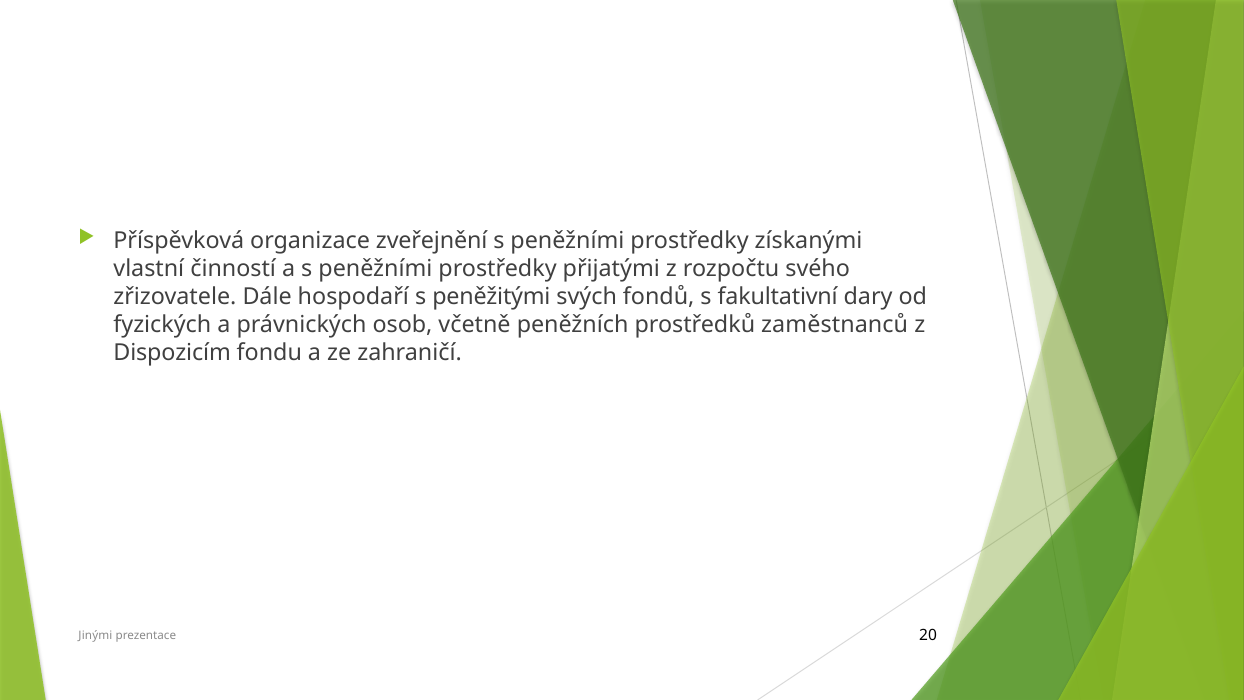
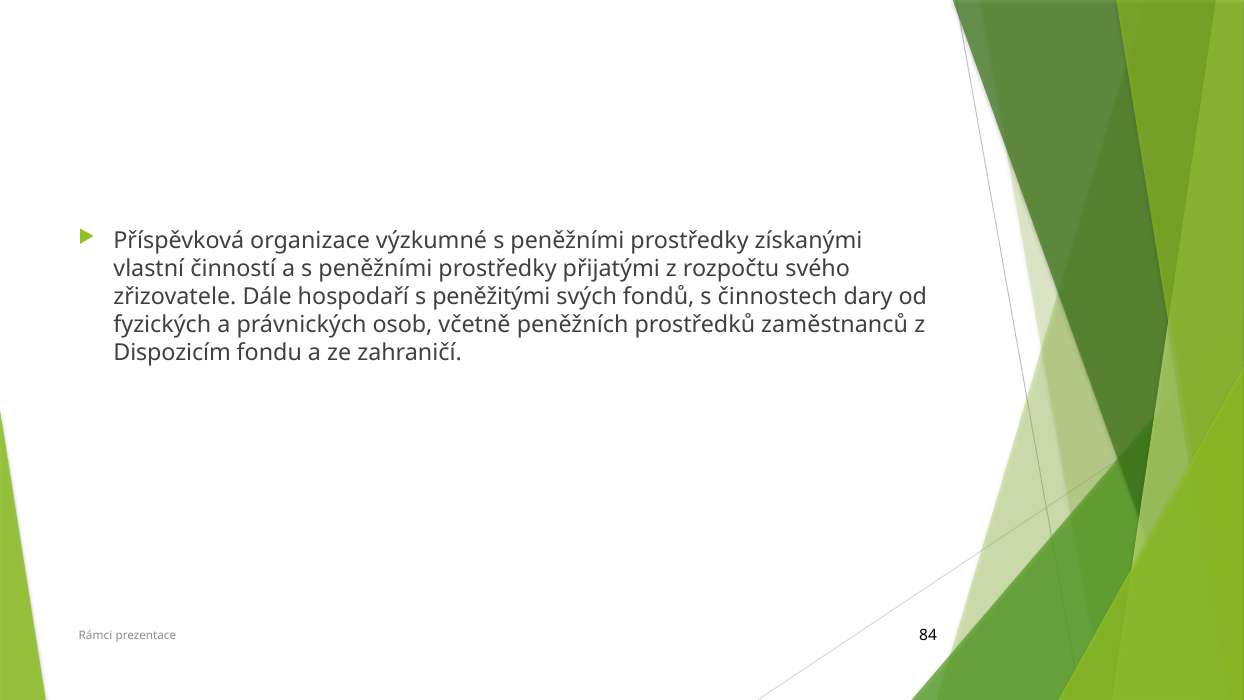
zveřejnění: zveřejnění -> výzkumné (432, 241)
fakultativní: fakultativní -> činnostech (778, 297)
Jinými: Jinými -> Rámci (95, 636)
20: 20 -> 84 (928, 635)
